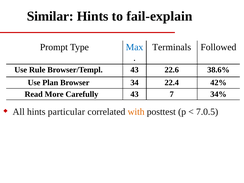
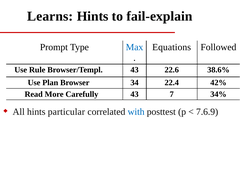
Similar: Similar -> Learns (50, 16)
Terminals: Terminals -> Equations (172, 47)
with colour: orange -> blue (136, 112)
7.0.5: 7.0.5 -> 7.6.9 (207, 112)
